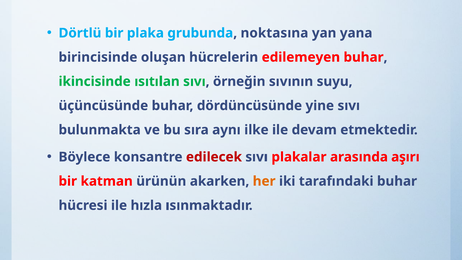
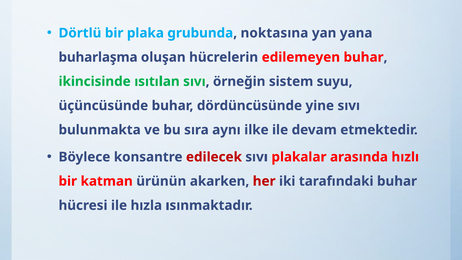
birincisinde: birincisinde -> buharlaşma (98, 57)
sıvının: sıvının -> sistem (291, 81)
aşırı: aşırı -> hızlı (405, 157)
her colour: orange -> red (264, 181)
